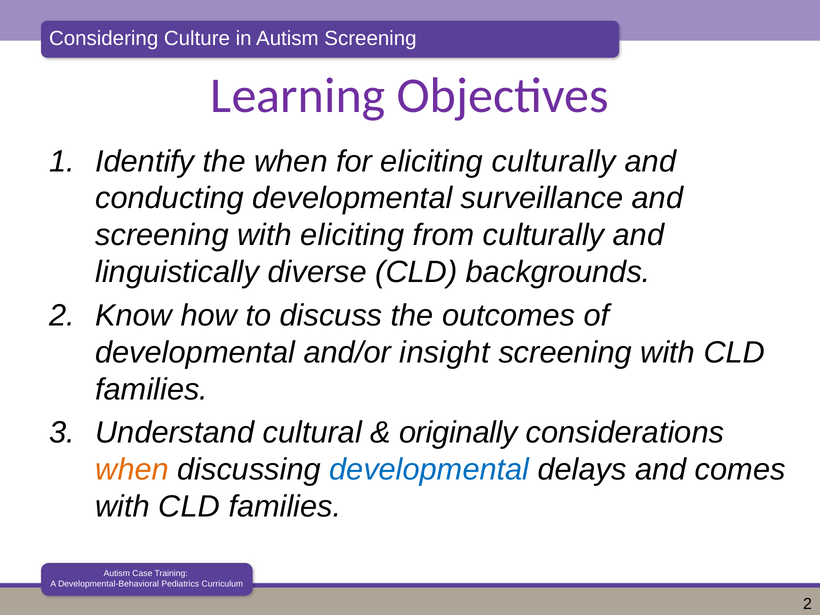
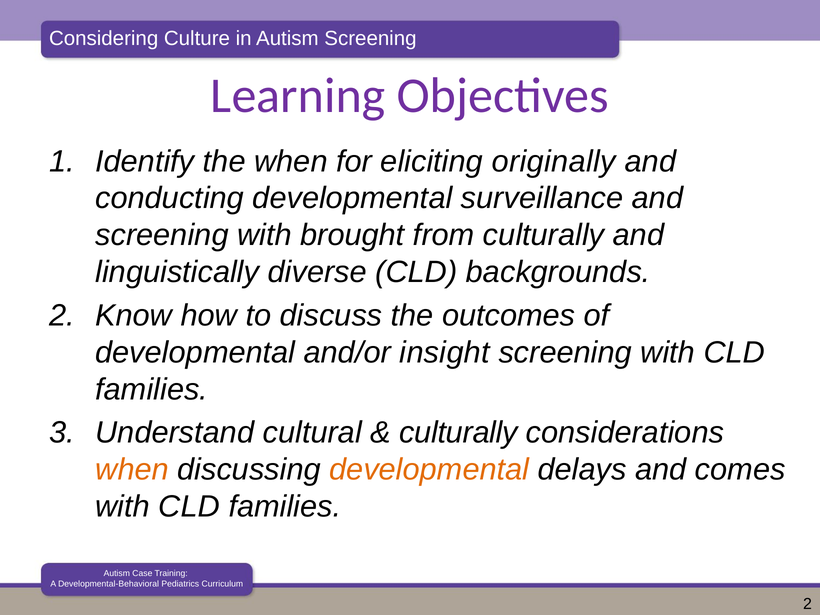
eliciting culturally: culturally -> originally (554, 161)
with eliciting: eliciting -> brought (352, 235)
originally: originally -> culturally (458, 433)
developmental colour: blue -> orange (429, 470)
